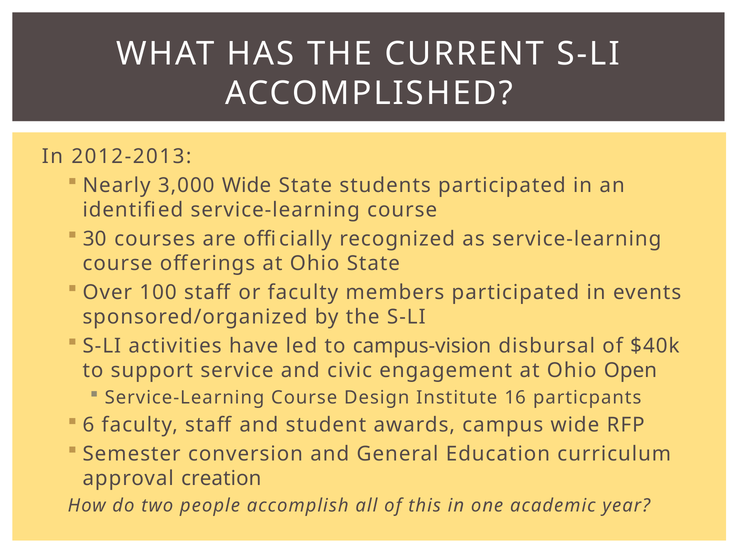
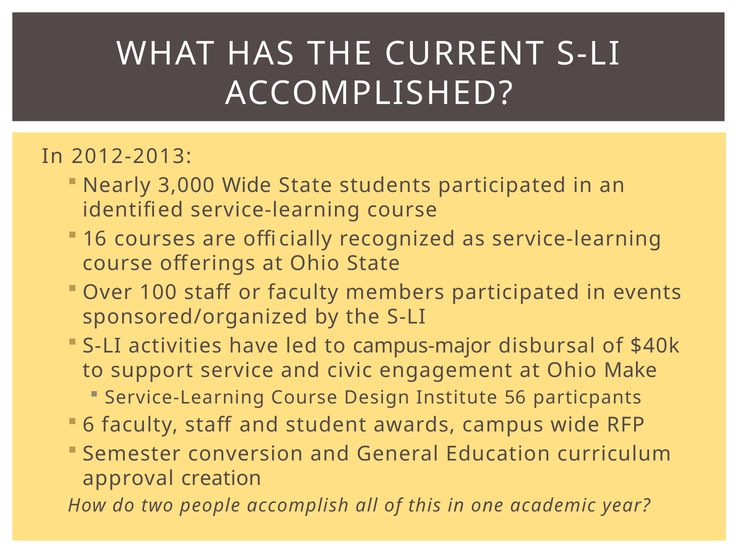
30: 30 -> 16 (95, 239)
campus-vision: campus-vision -> campus-major (422, 345)
Open: Open -> Make (630, 370)
16: 16 -> 56 (515, 397)
